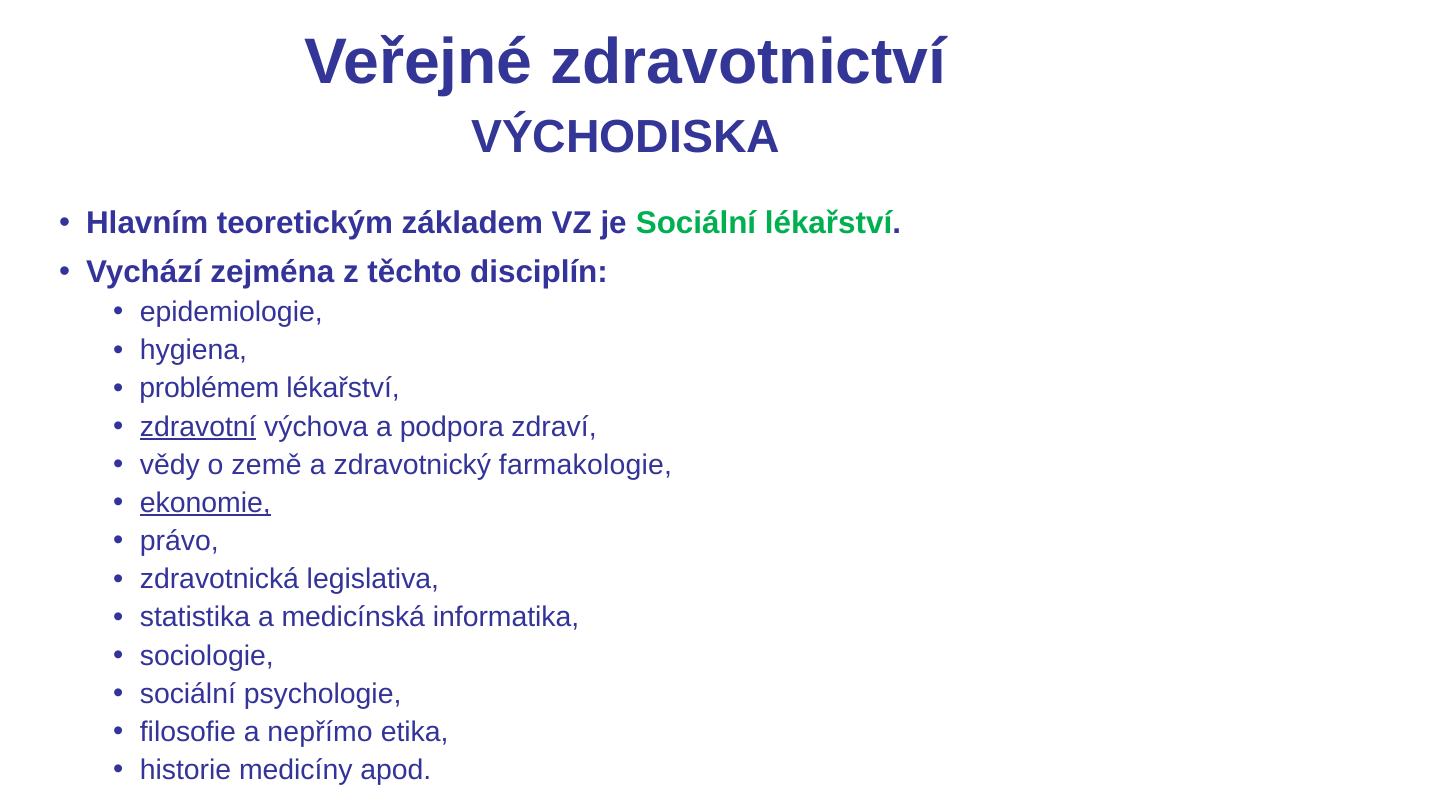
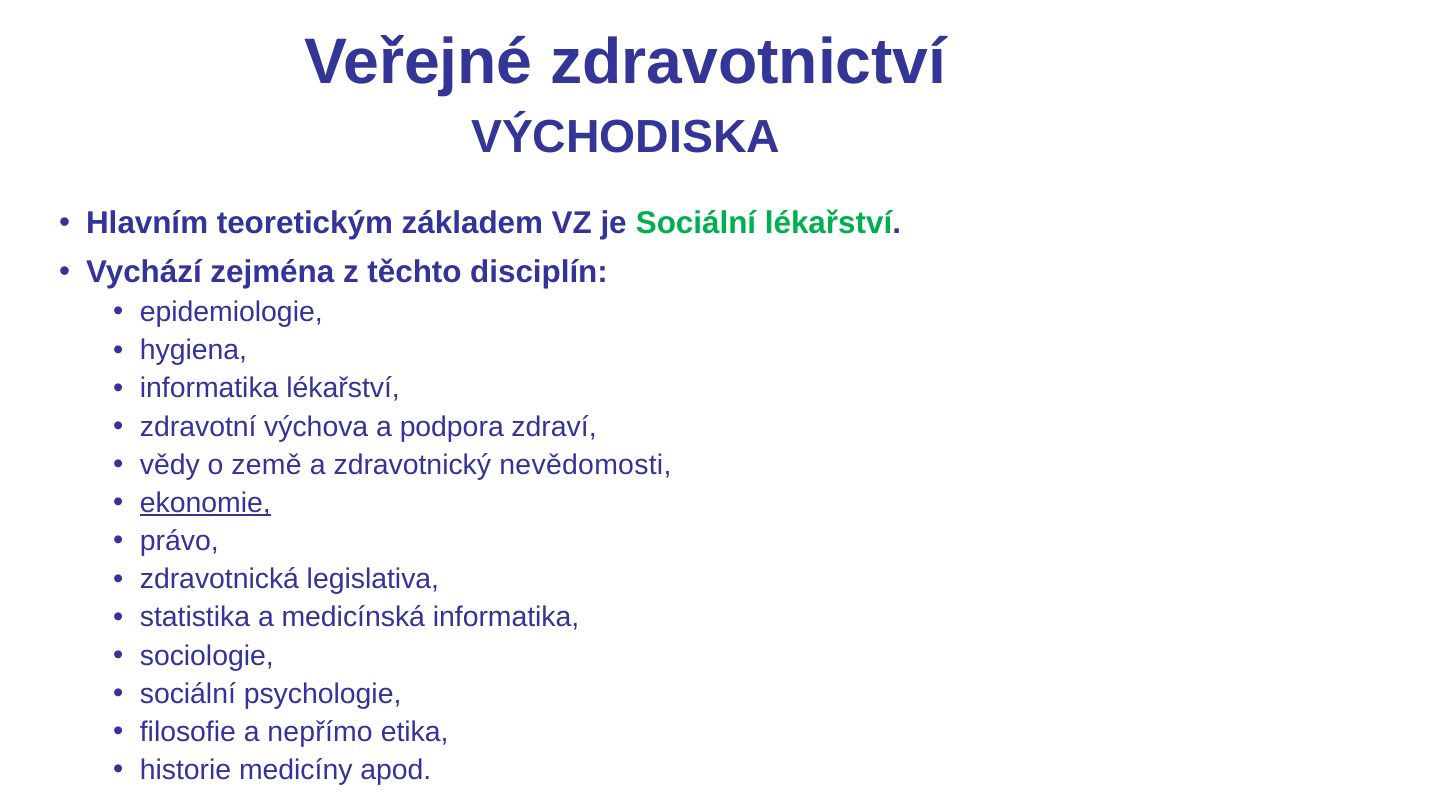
problémem: problémem -> informatika (209, 388)
zdravotní underline: present -> none (198, 427)
farmakologie: farmakologie -> nevědomosti (585, 465)
